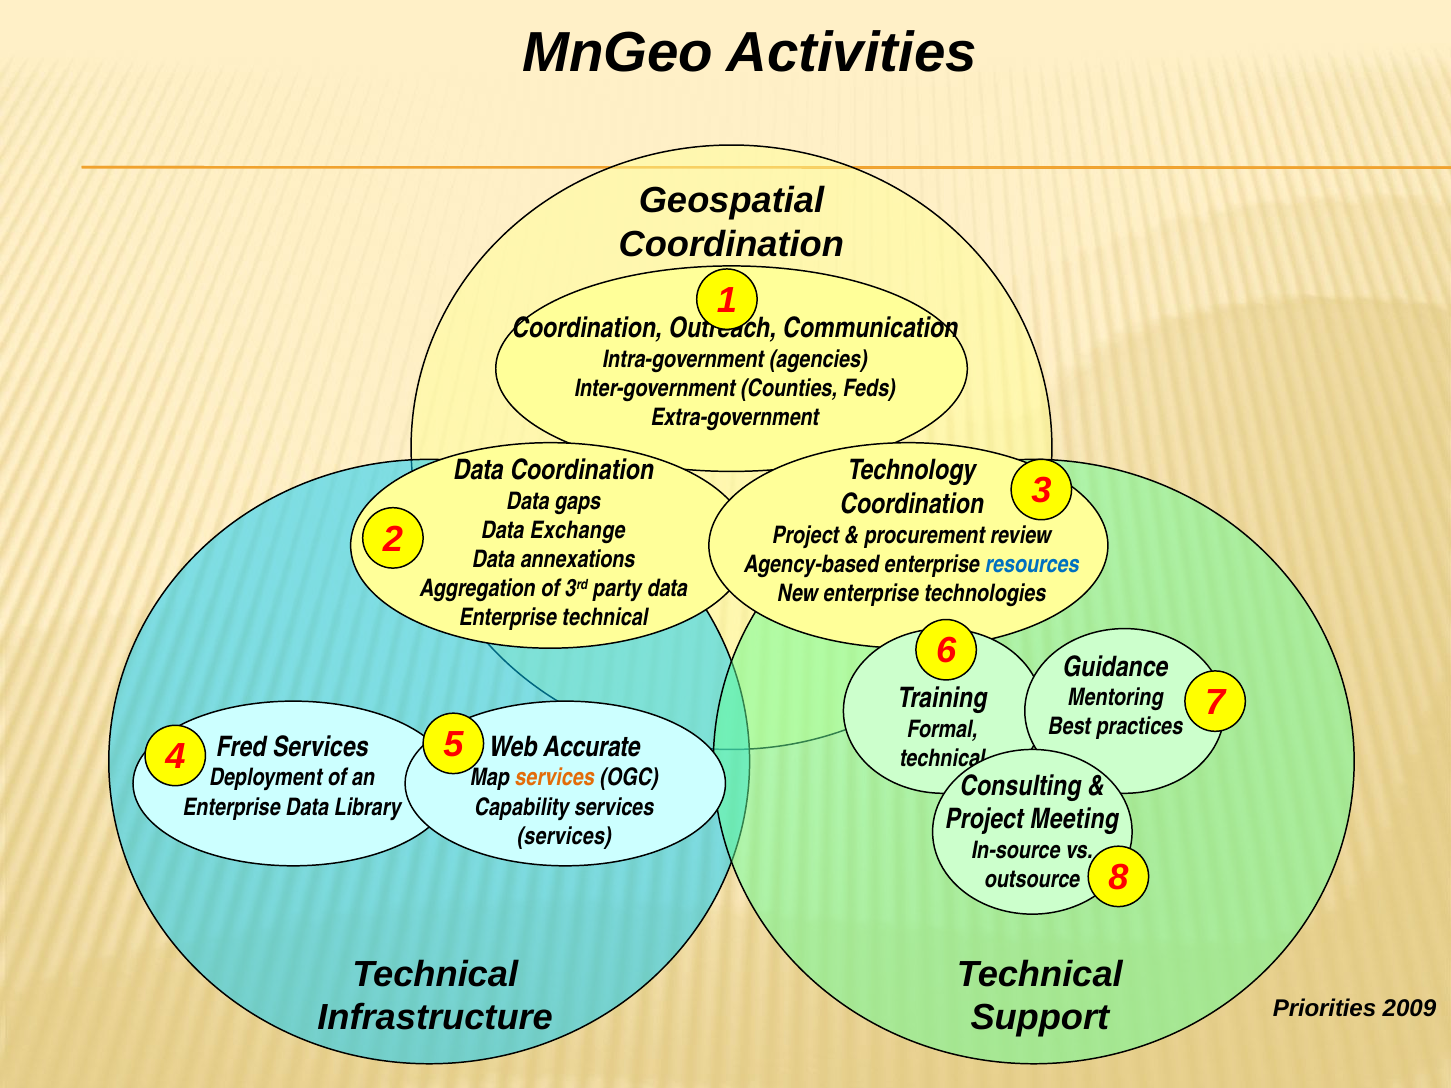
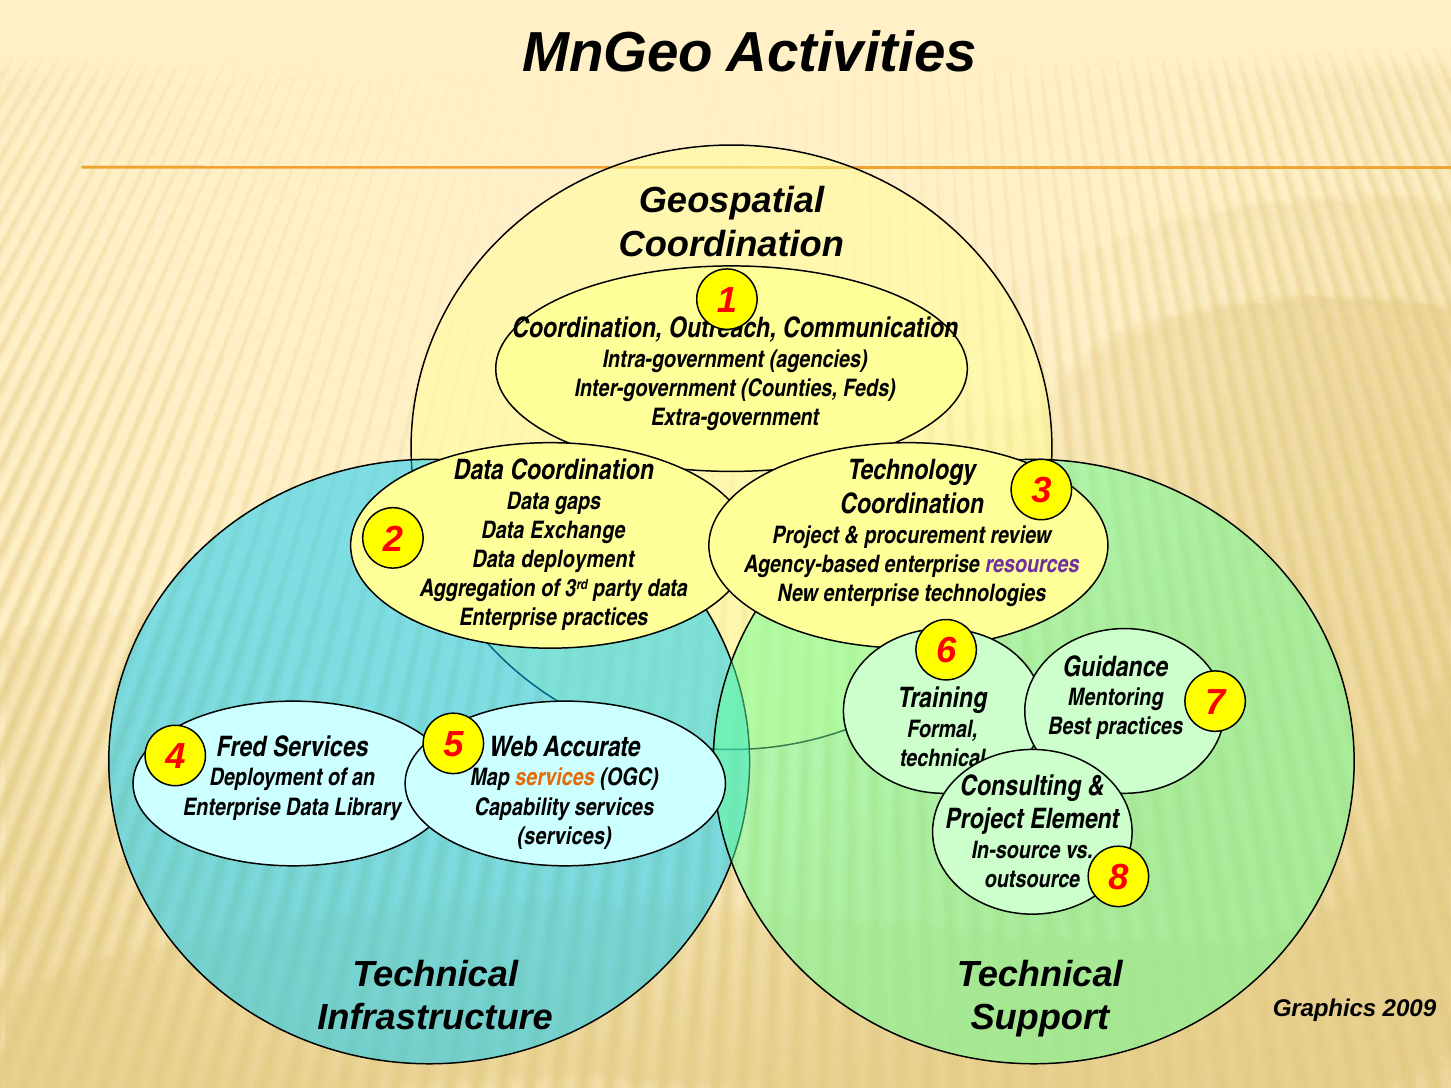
Data annexations: annexations -> deployment (578, 560)
resources colour: blue -> purple (1032, 564)
Enterprise technical: technical -> practices (605, 618)
Meeting: Meeting -> Element (1075, 820)
Priorities: Priorities -> Graphics (1325, 1009)
